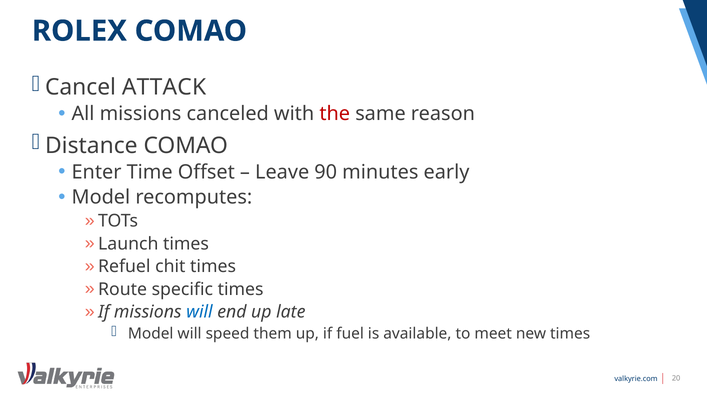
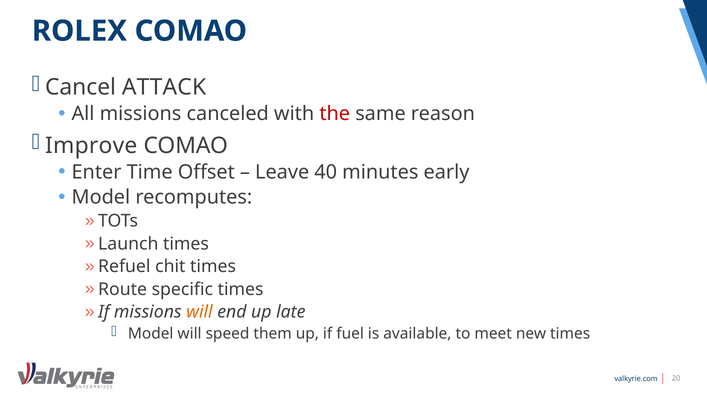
Distance: Distance -> Improve (91, 146)
90: 90 -> 40 (326, 172)
will colour: blue -> orange (199, 312)
